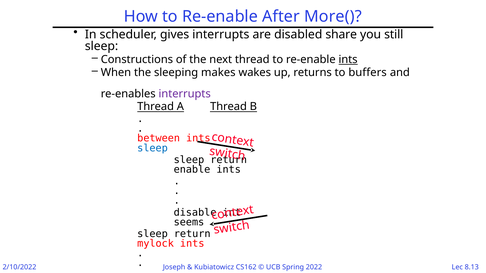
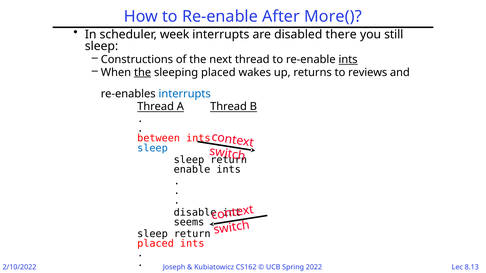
gives: gives -> week (175, 34)
share: share -> there (341, 34)
the underline: none -> present (143, 72)
sleeping makes: makes -> placed (218, 72)
buffers: buffers -> reviews (368, 72)
interrupts colour: purple -> blue (185, 94)
mylock: mylock -> placed (156, 244)
